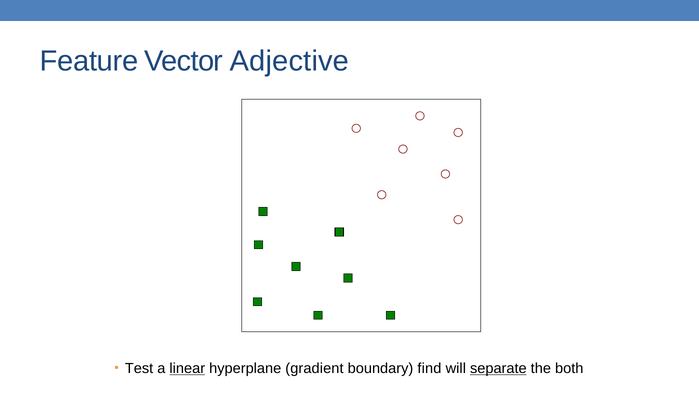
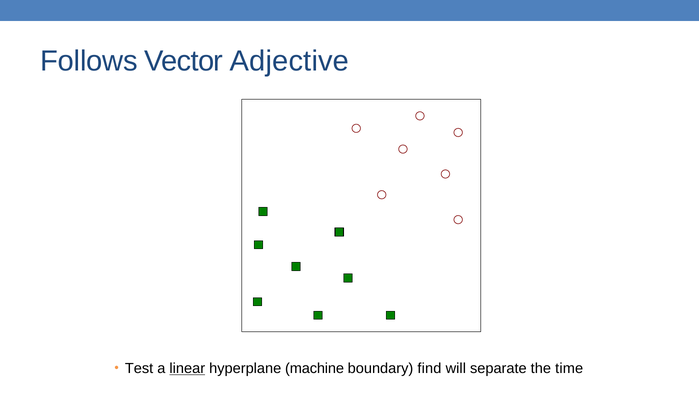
Feature: Feature -> Follows (89, 61)
gradient: gradient -> machine (315, 369)
separate underline: present -> none (498, 369)
both: both -> time (569, 369)
